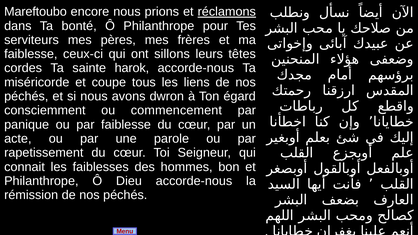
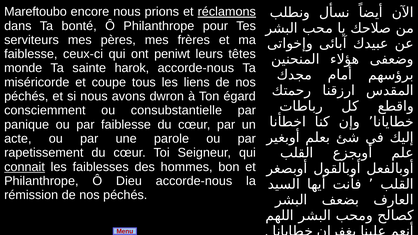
sillons: sillons -> peniwt (172, 54)
cordes: cordes -> monde (23, 68)
commencement: commencement -> consubstantielle (176, 110)
connait underline: none -> present (25, 167)
